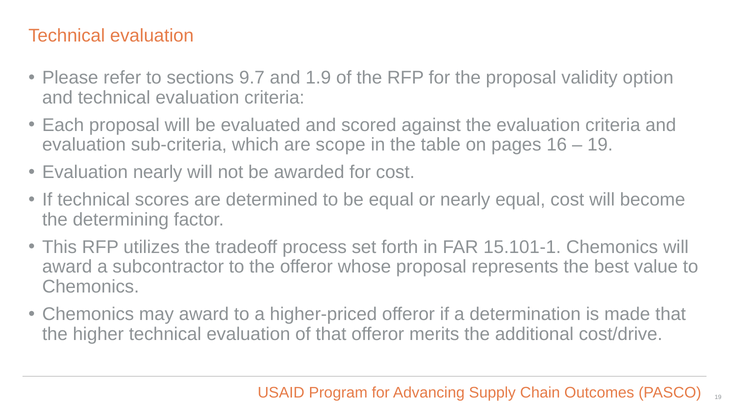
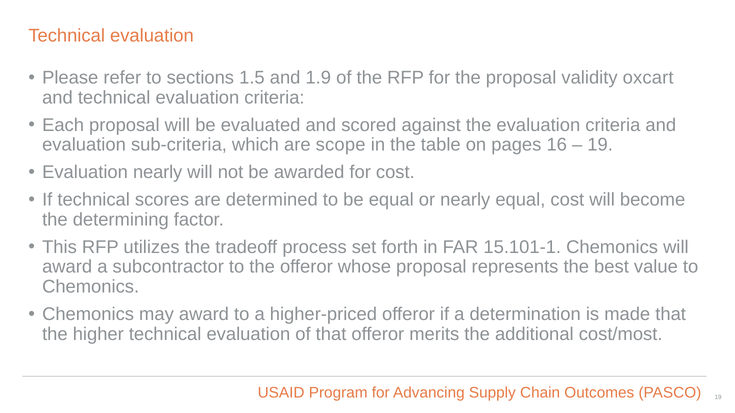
9.7: 9.7 -> 1.5 (252, 78)
option: option -> oxcart (648, 78)
cost/drive: cost/drive -> cost/most (621, 334)
